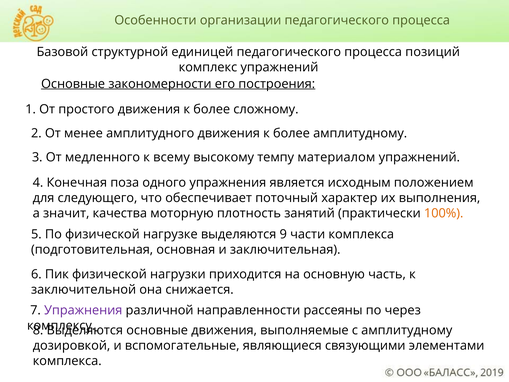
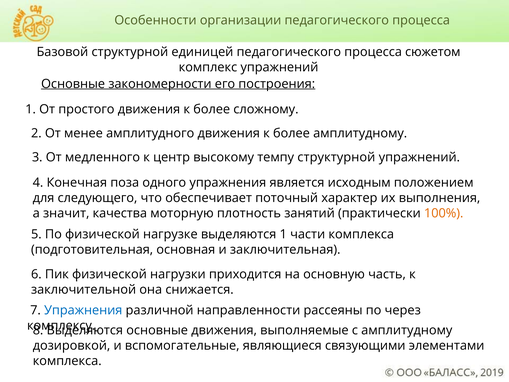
позиций: позиций -> сюжетом (433, 52)
всему: всему -> центр (172, 157)
темпу материалом: материалом -> структурной (336, 157)
выделяются 9: 9 -> 1 (283, 234)
Упражнения colour: purple -> blue (83, 310)
